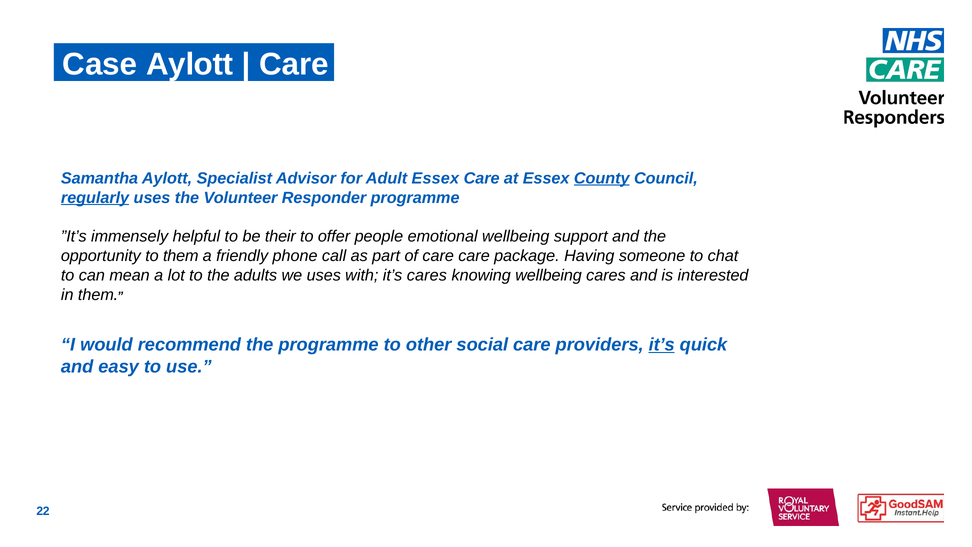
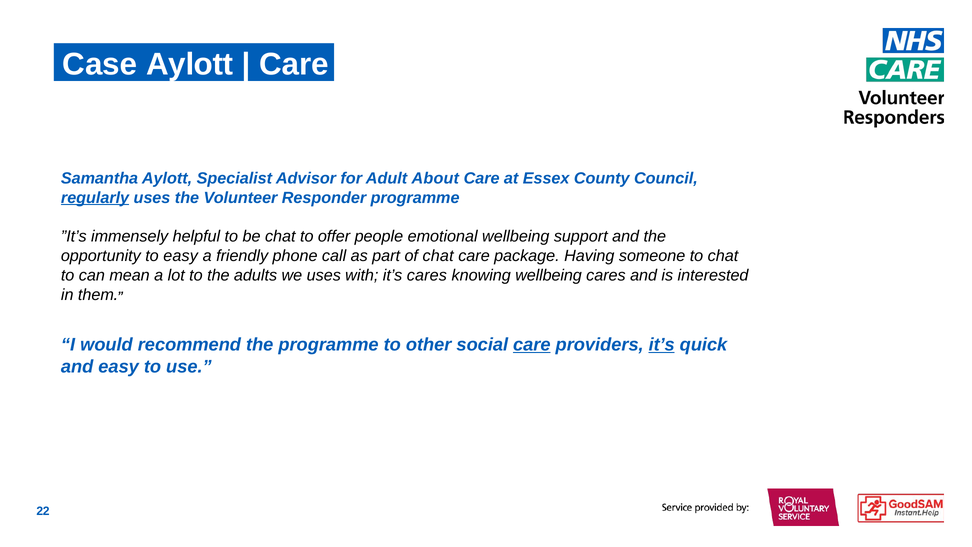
Adult Essex: Essex -> About (435, 178)
County underline: present -> none (602, 178)
be their: their -> chat (280, 236)
to them: them -> easy (181, 256)
of care: care -> chat (438, 256)
care underline: none -> present (532, 345)
